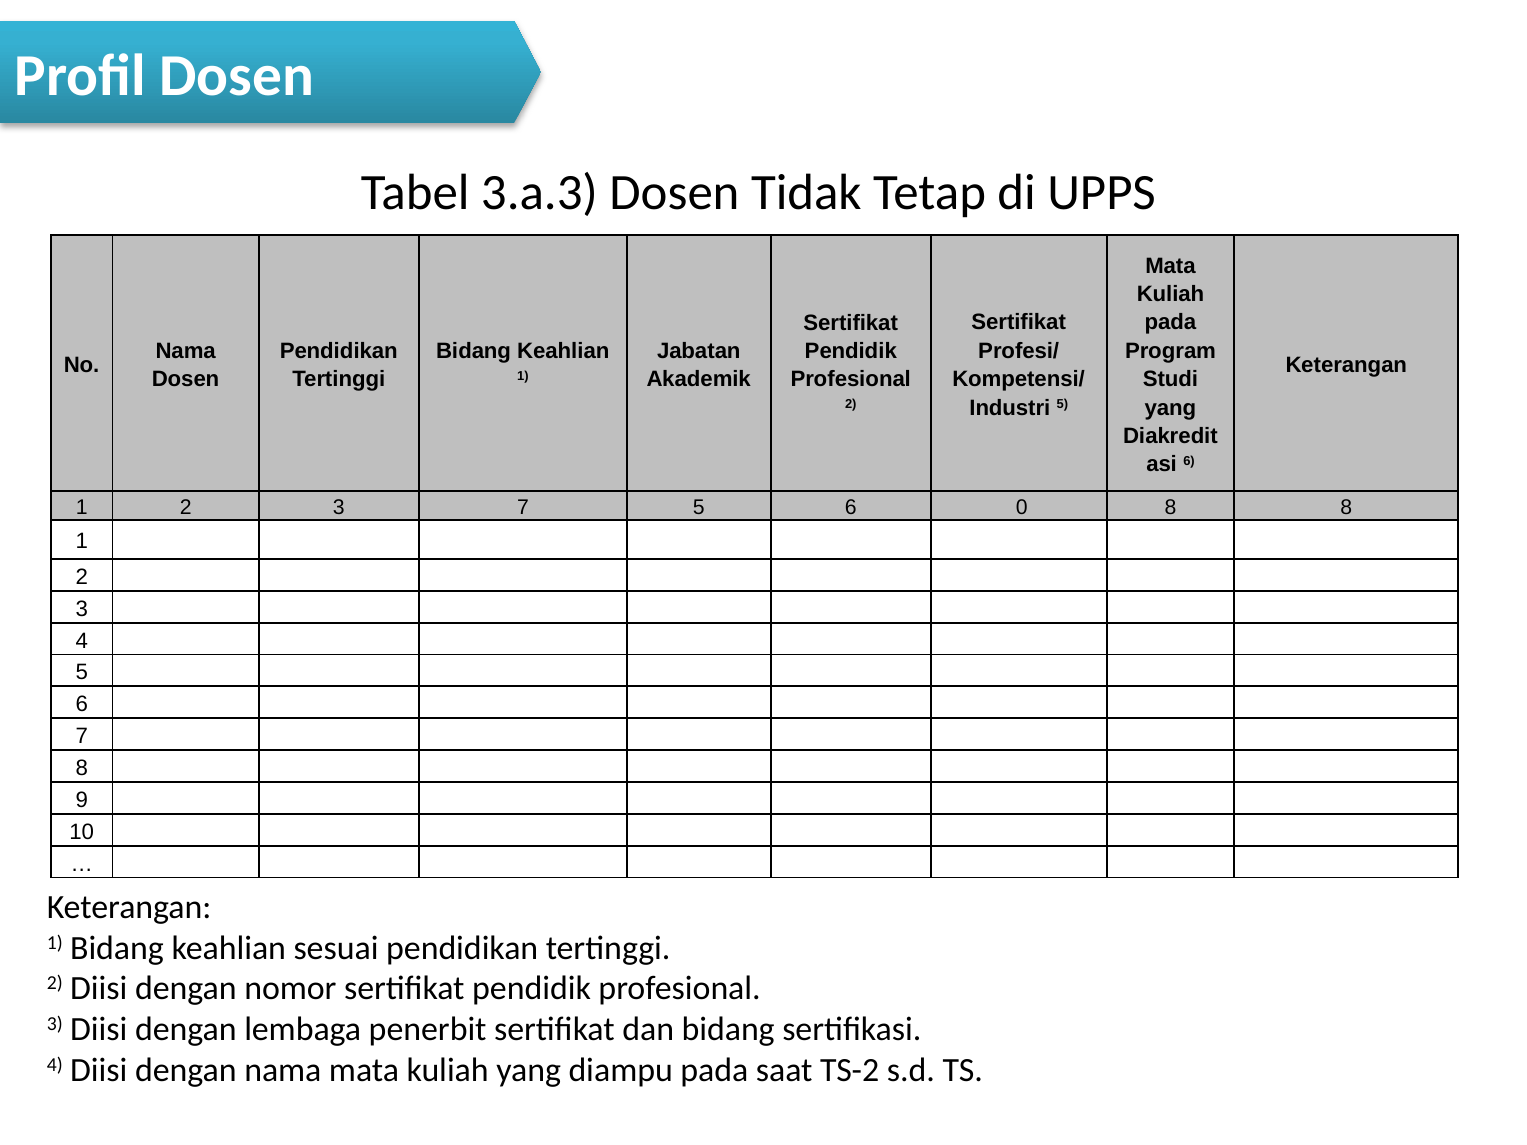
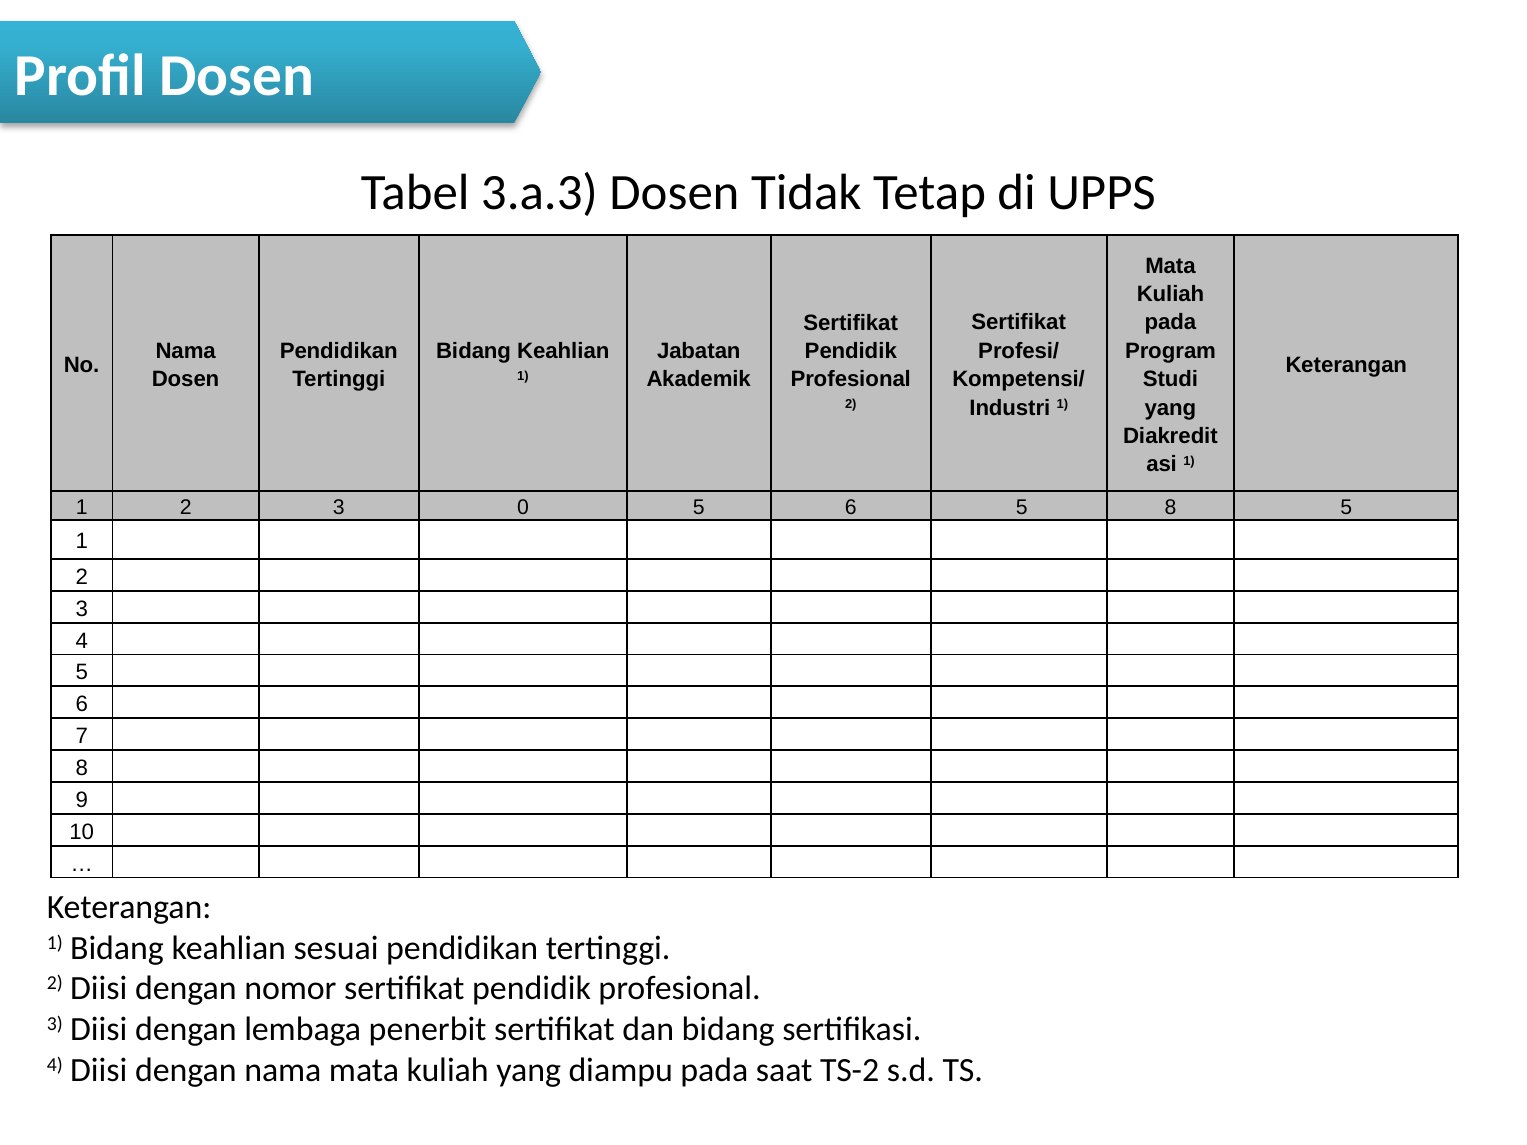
Industri 5: 5 -> 1 (1062, 404)
6: 6 -> 1 (1189, 461)
3 7: 7 -> 0 (523, 507)
6 0: 0 -> 5 (1022, 507)
8 8: 8 -> 5 (1346, 507)
